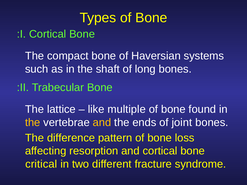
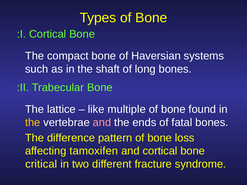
and colour: yellow -> pink (102, 123)
joint: joint -> fatal (182, 123)
resorption: resorption -> tamoxifen (94, 151)
